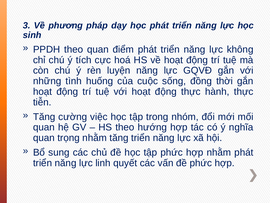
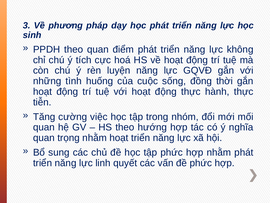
nhằm tăng: tăng -> hoạt (119, 138)
